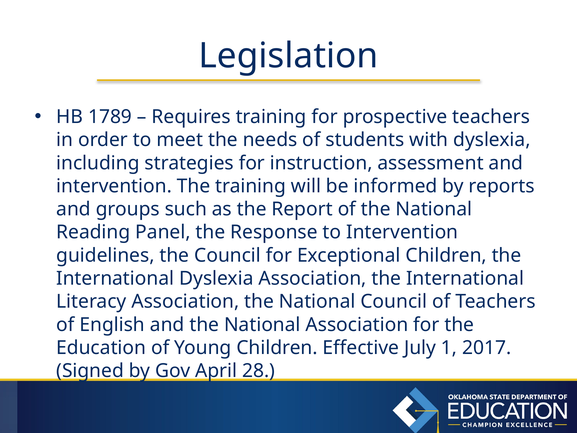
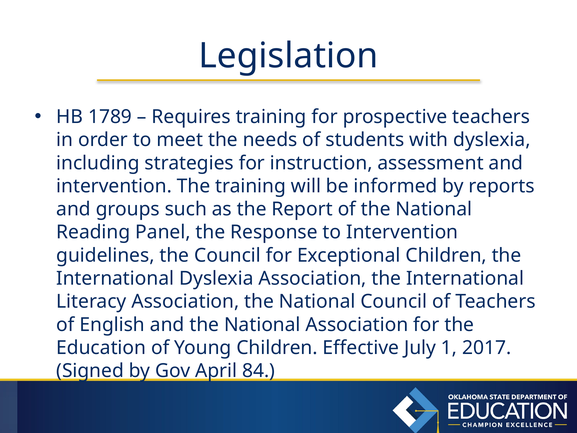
28: 28 -> 84 (259, 371)
